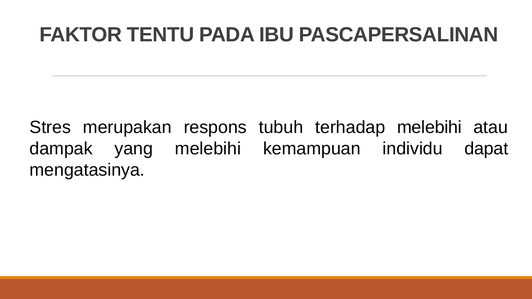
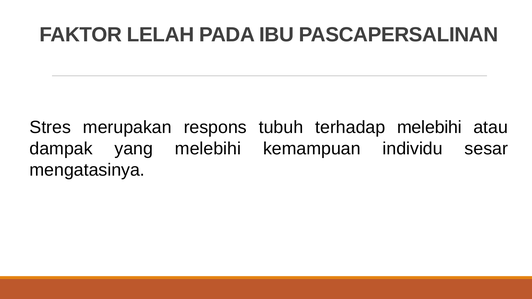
TENTU: TENTU -> LELAH (161, 35)
dapat: dapat -> sesar (486, 149)
